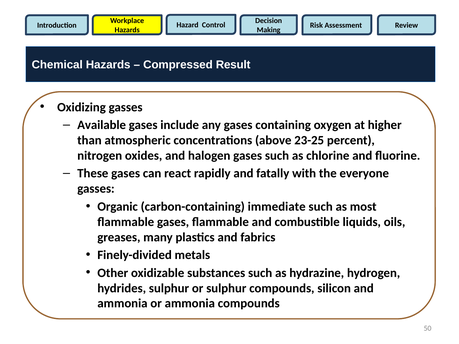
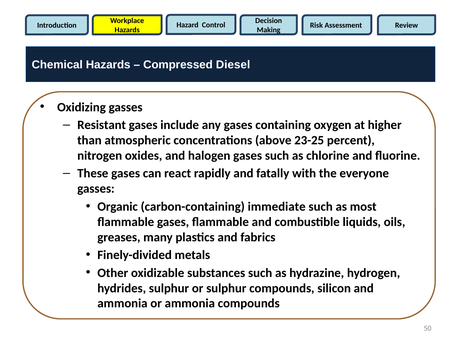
Result: Result -> Diesel (233, 65)
Available: Available -> Resistant (102, 125)
